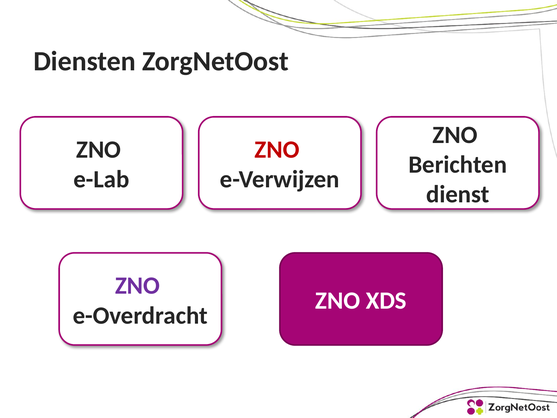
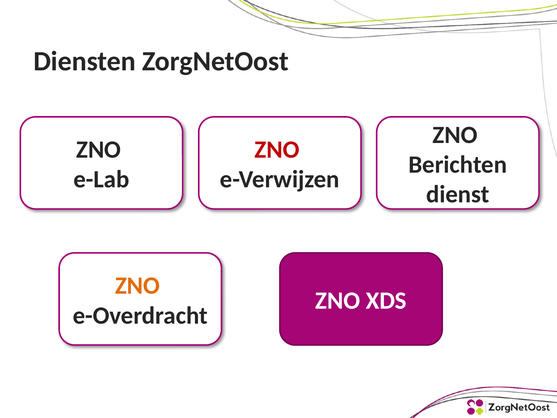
ZNO colour: purple -> orange (137, 286)
